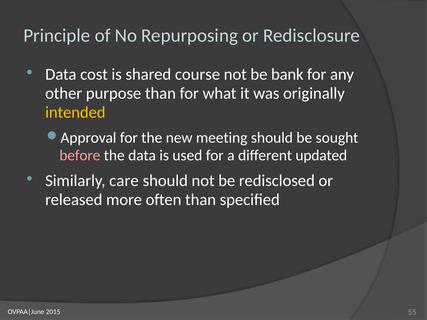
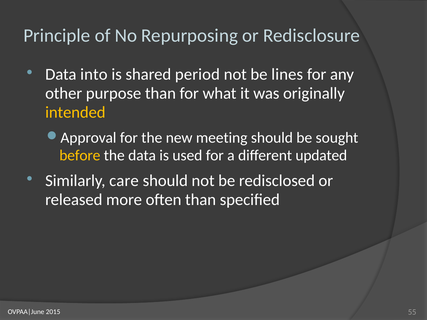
cost: cost -> into (94, 75)
course: course -> period (197, 75)
bank: bank -> lines (287, 75)
before colour: pink -> yellow (80, 155)
